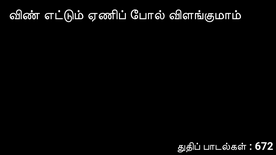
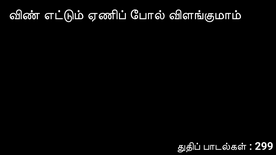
672: 672 -> 299 (264, 147)
